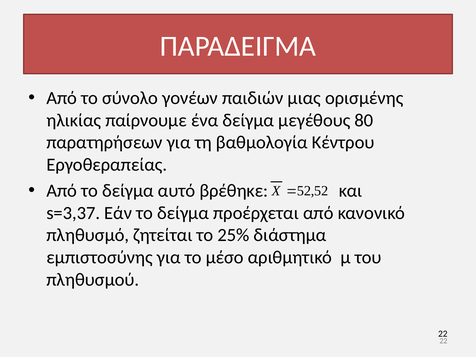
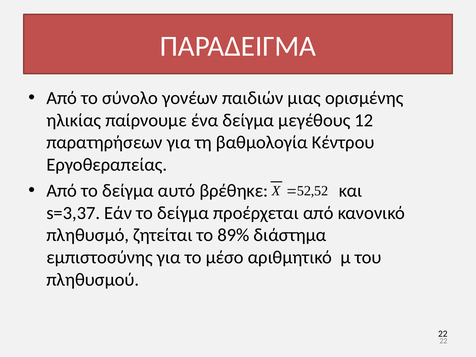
80: 80 -> 12 (364, 120)
25%: 25% -> 89% (234, 235)
